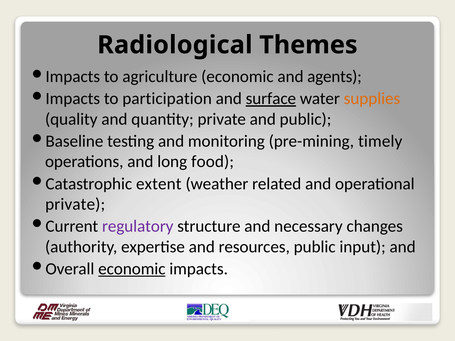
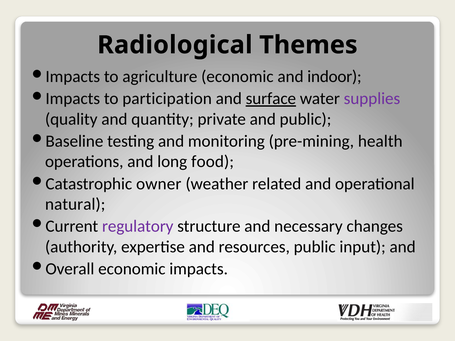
agents: agents -> indoor (334, 77)
supplies colour: orange -> purple (372, 99)
timely: timely -> health (380, 141)
extent: extent -> owner (159, 184)
private: private -> natural (75, 204)
economic underline: present -> none (132, 269)
